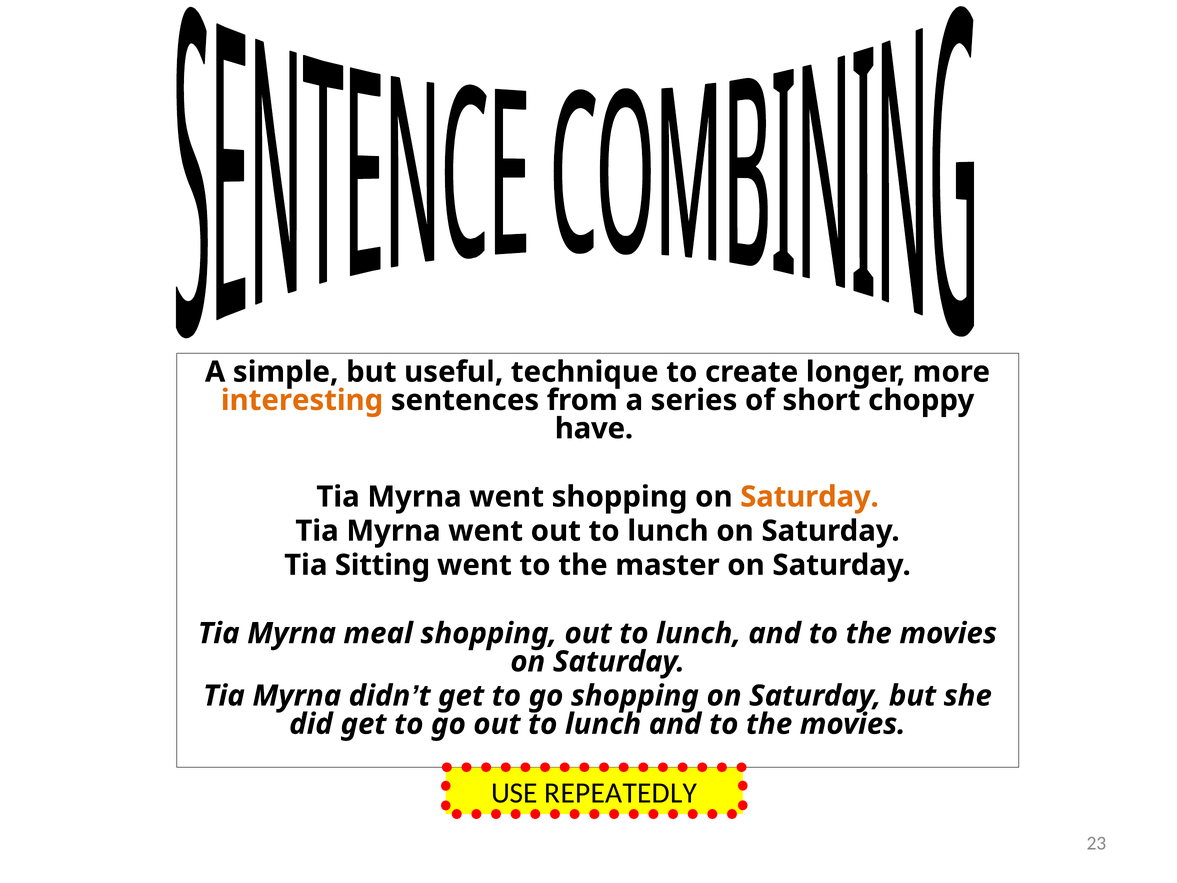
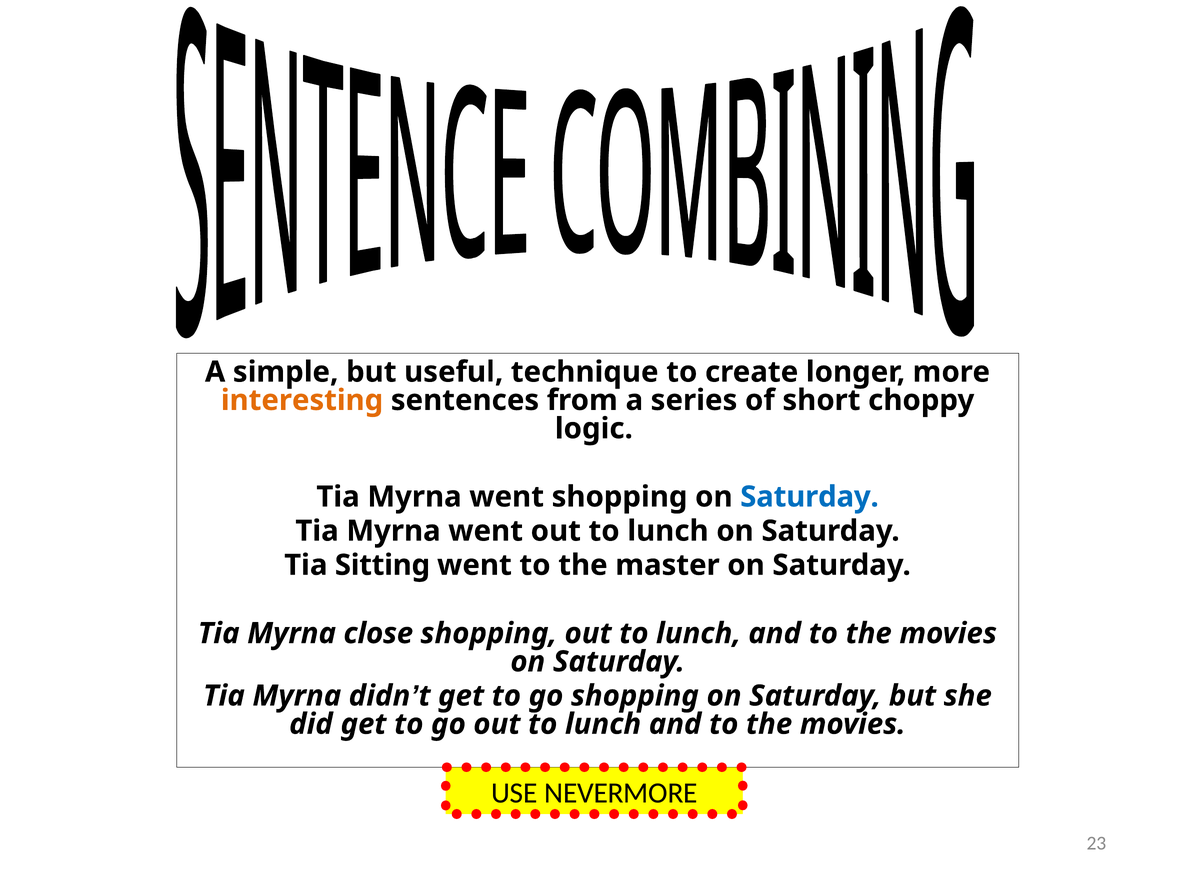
have: have -> logic (594, 428)
Saturday colour: orange -> blue (809, 497)
meal: meal -> close (378, 633)
REPEATEDLY: REPEATEDLY -> NEVERMORE (621, 793)
